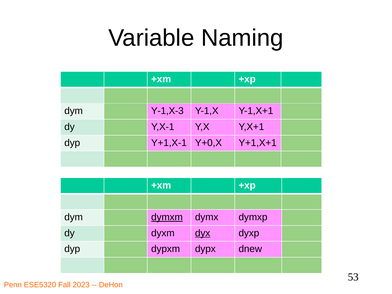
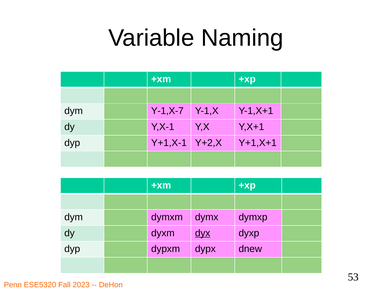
Y-1,X-3: Y-1,X-3 -> Y-1,X-7 (167, 111)
Y+0,X: Y+0,X -> Y+2,X (208, 143)
dymxm underline: present -> none (167, 217)
